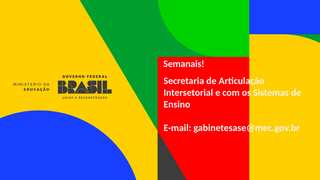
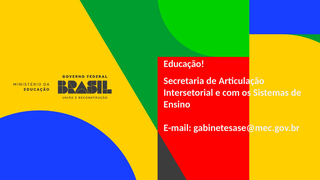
Semanais: Semanais -> Educação (184, 64)
